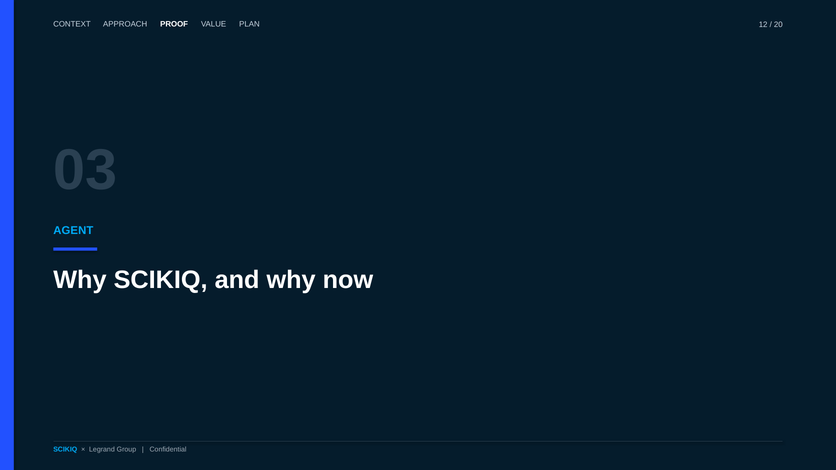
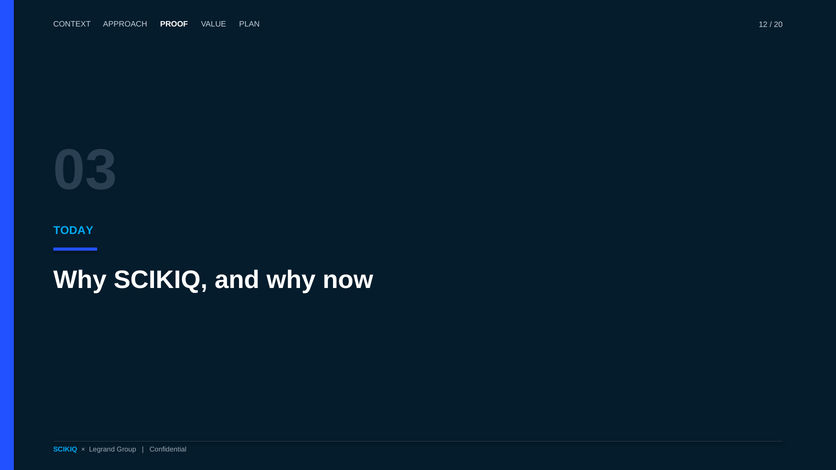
AGENT: AGENT -> TODAY (73, 231)
